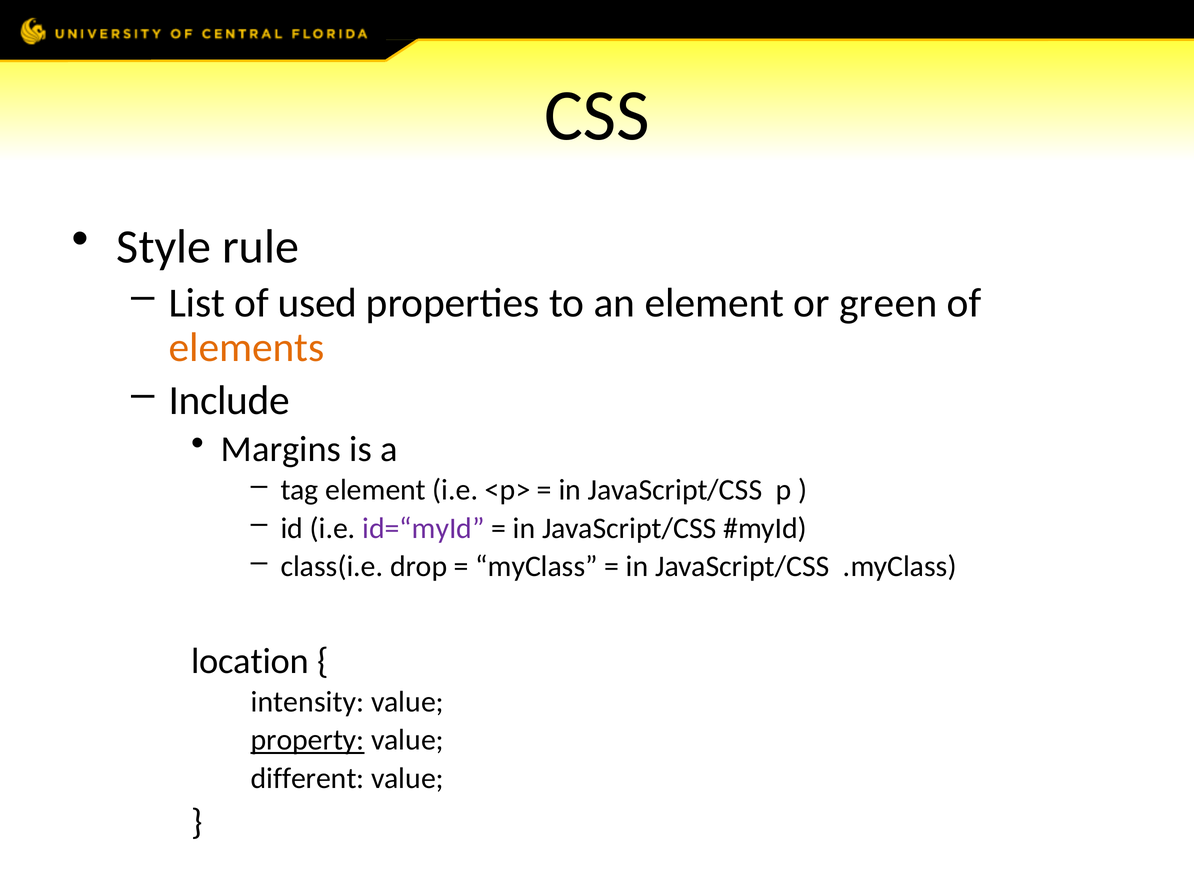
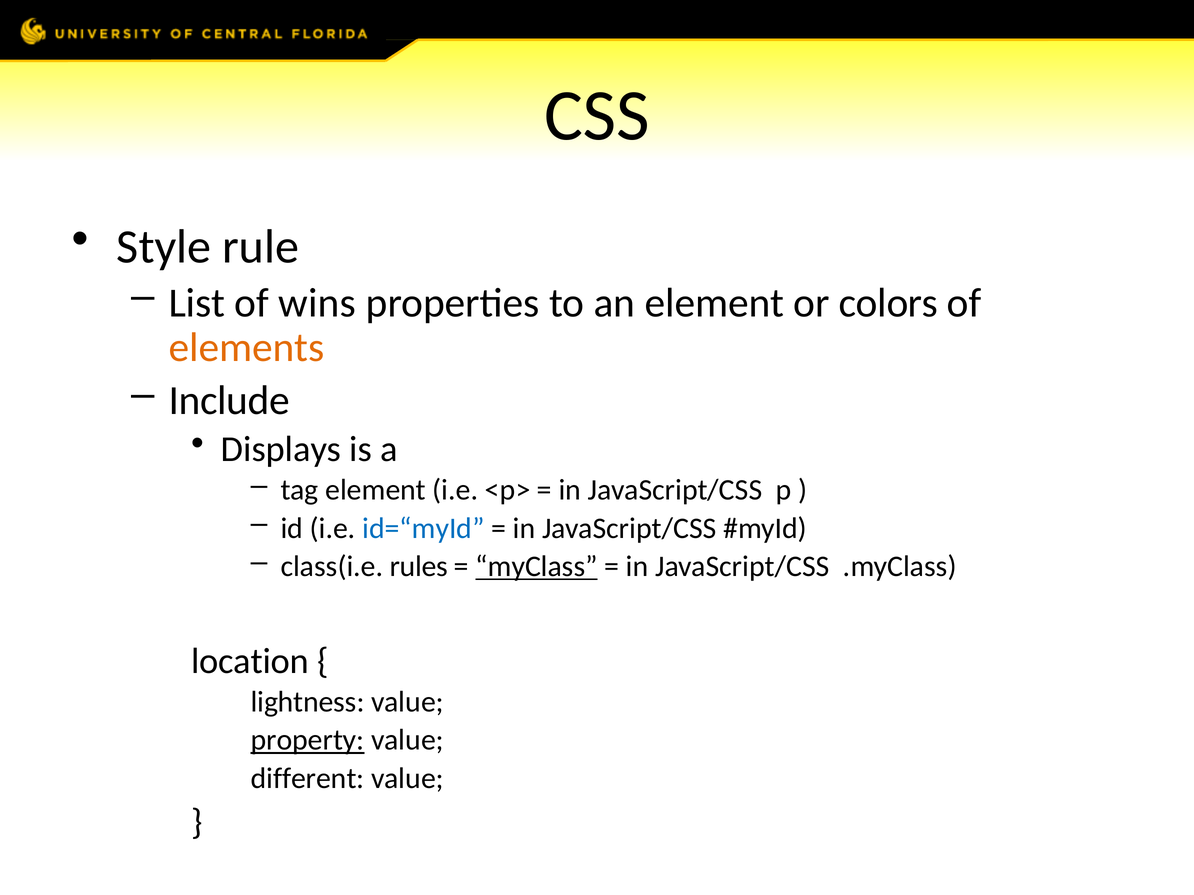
used: used -> wins (317, 303)
green: green -> colors (889, 303)
Margins: Margins -> Displays (281, 449)
id=“myId colour: purple -> blue (423, 528)
drop: drop -> rules (419, 567)
myClass underline: none -> present (536, 567)
intensity: intensity -> lightness (308, 702)
